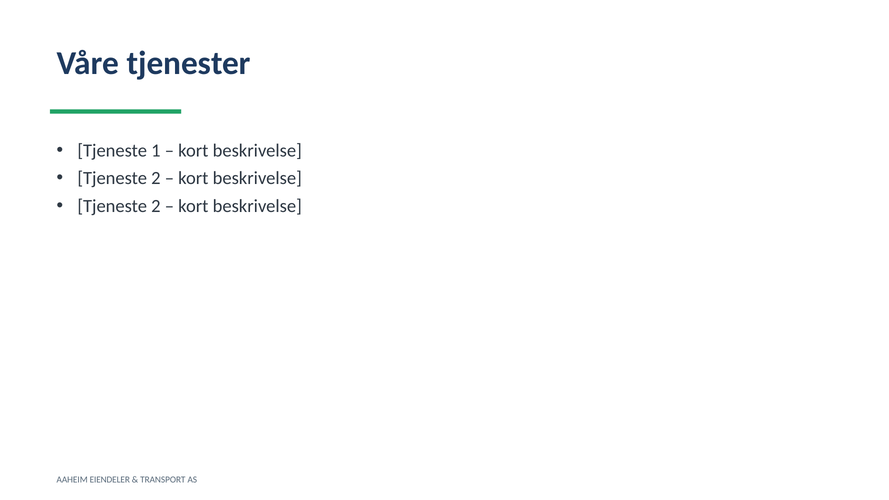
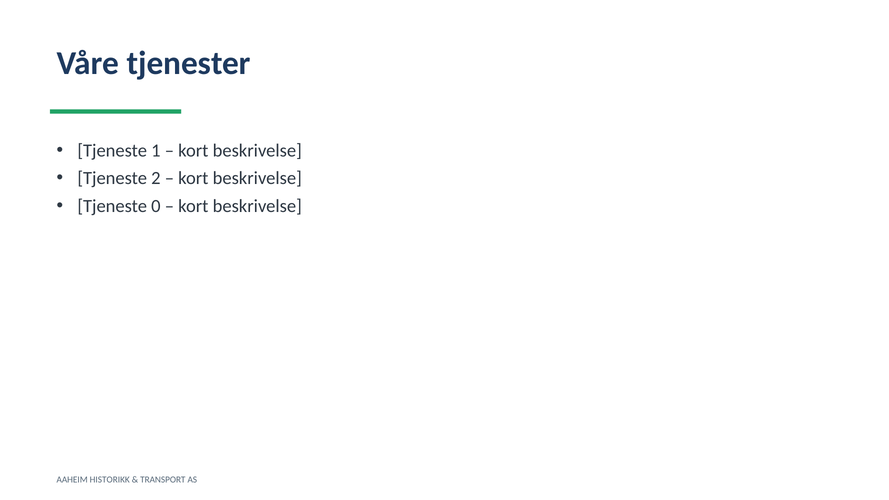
2: 2 -> 0 (156, 206)
EIENDELER: EIENDELER -> HISTORIKK (110, 480)
